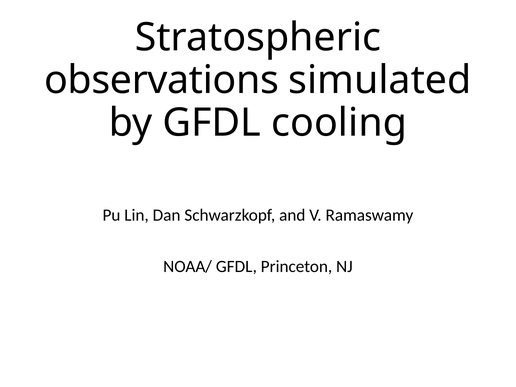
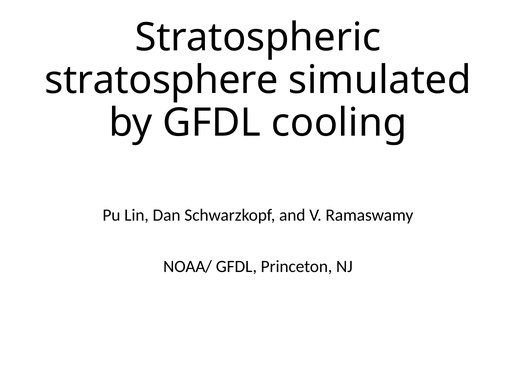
observations: observations -> stratosphere (162, 80)
